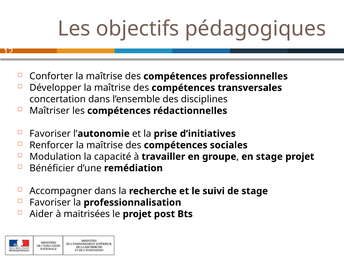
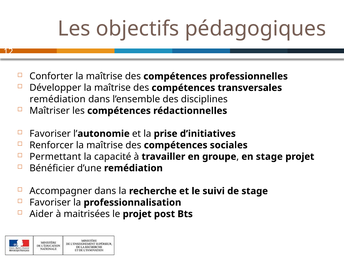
concertation: concertation -> remédiation (58, 99)
Modulation: Modulation -> Permettant (55, 157)
